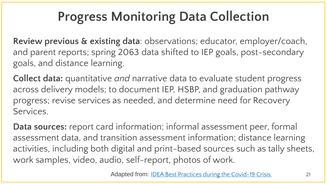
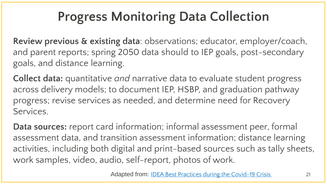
2063: 2063 -> 2050 (129, 52)
shifted: shifted -> should (175, 52)
